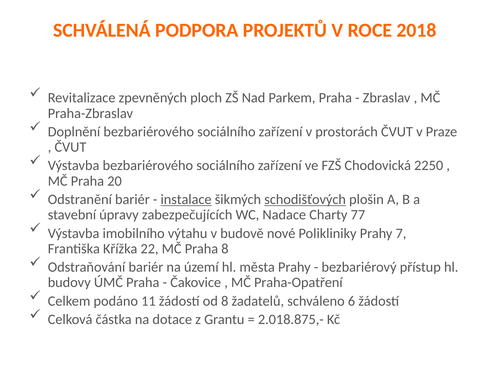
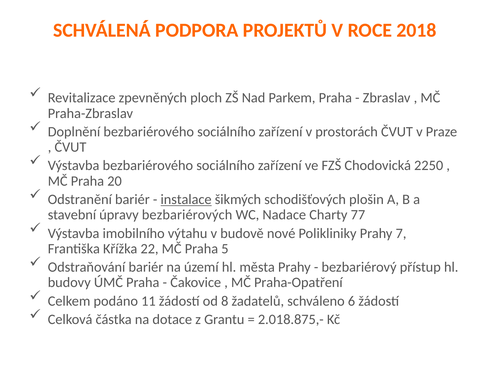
schodišťových underline: present -> none (305, 199)
zabezpečujících: zabezpečujících -> bezbariérových (187, 215)
Praha 8: 8 -> 5 (225, 248)
